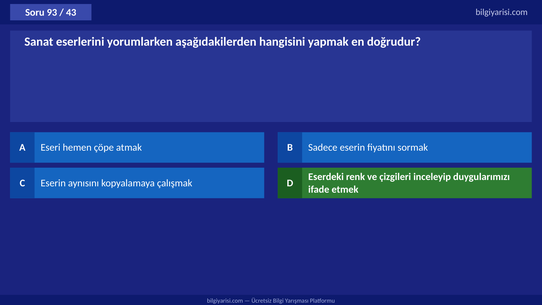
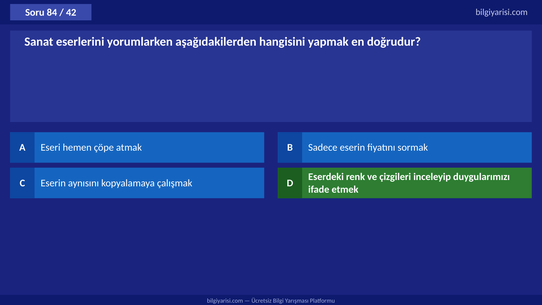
93: 93 -> 84 (52, 12)
43: 43 -> 42 (71, 12)
